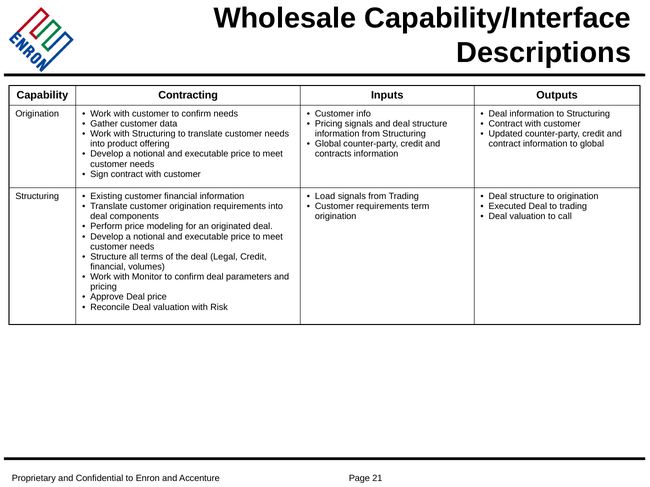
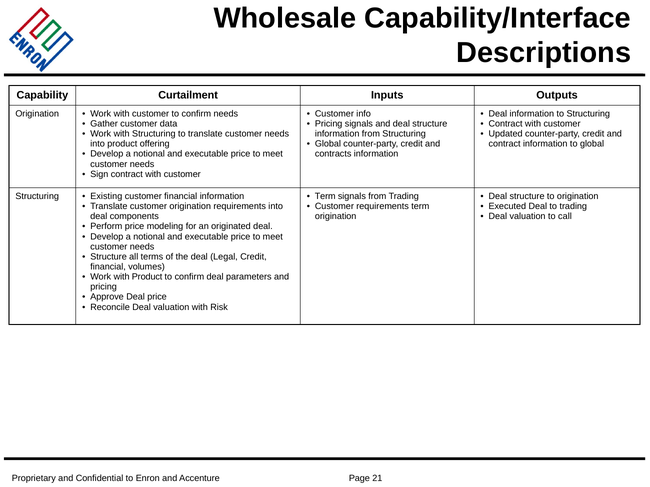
Contracting: Contracting -> Curtailment (188, 95)
Load: Load -> Term (325, 196)
with Monitor: Monitor -> Product (147, 277)
